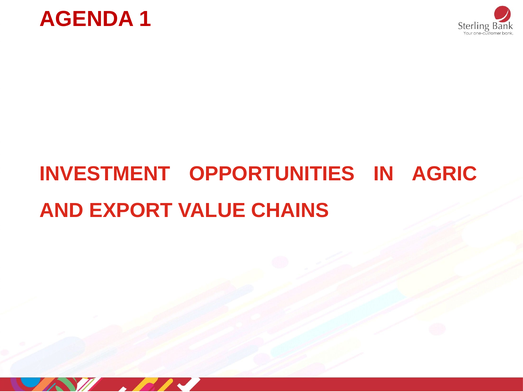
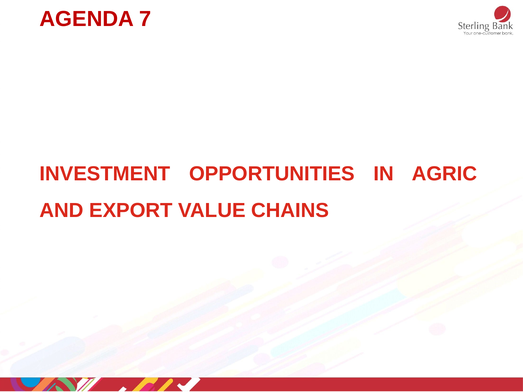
1: 1 -> 7 (145, 19)
